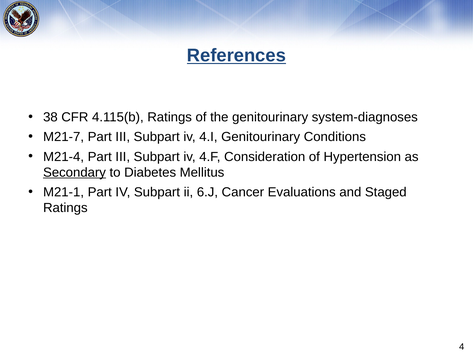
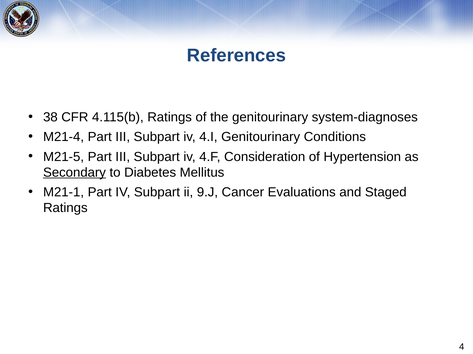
References underline: present -> none (236, 56)
M21-7: M21-7 -> M21-4 (64, 137)
M21-4: M21-4 -> M21-5 (64, 157)
6.J: 6.J -> 9.J (207, 192)
